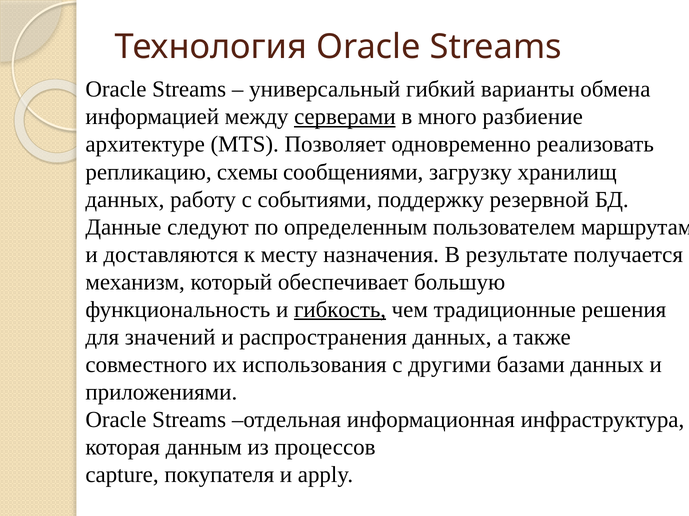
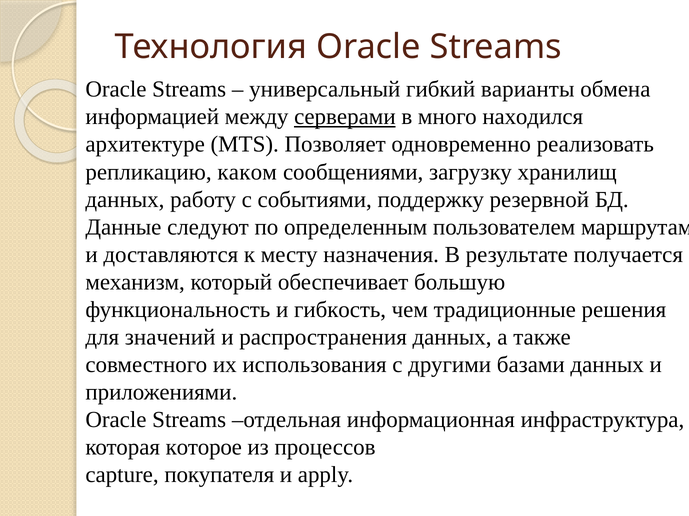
разбиение: разбиение -> находился (533, 117)
схемы: схемы -> каком (247, 172)
гибкость underline: present -> none (340, 310)
данным: данным -> которое (204, 448)
